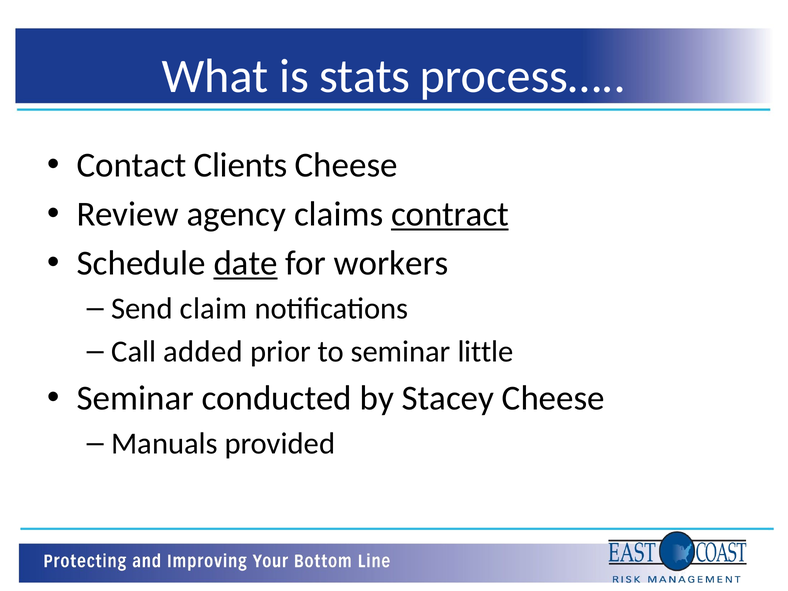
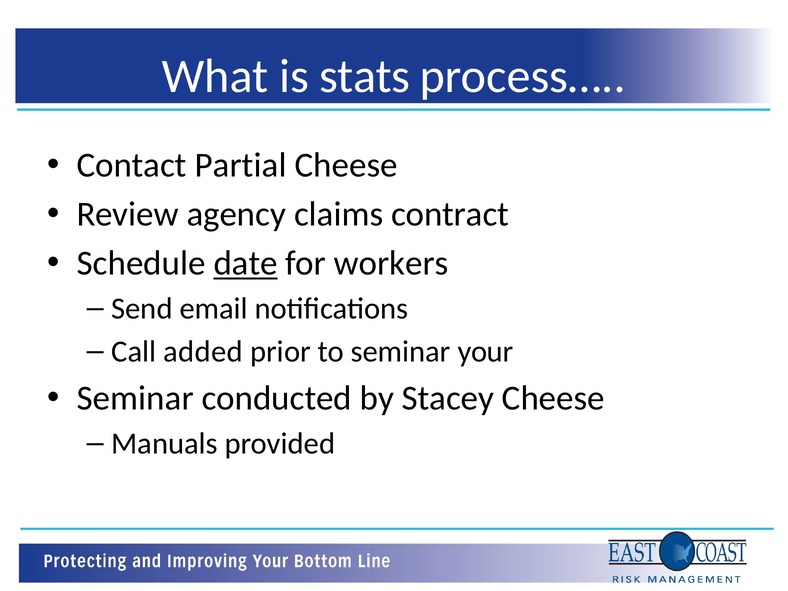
Clients: Clients -> Partial (241, 165)
contract underline: present -> none (450, 214)
claim: claim -> email (214, 309)
little: little -> your (486, 352)
